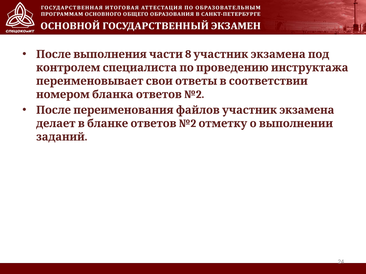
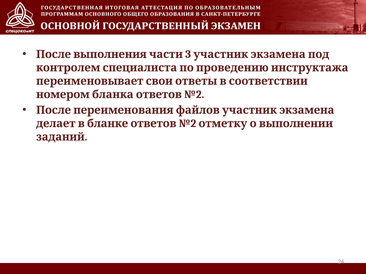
8: 8 -> 3 (188, 54)
